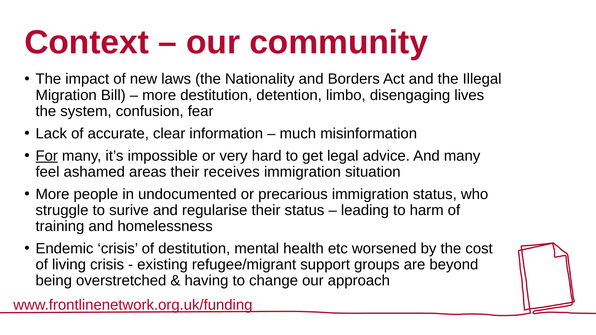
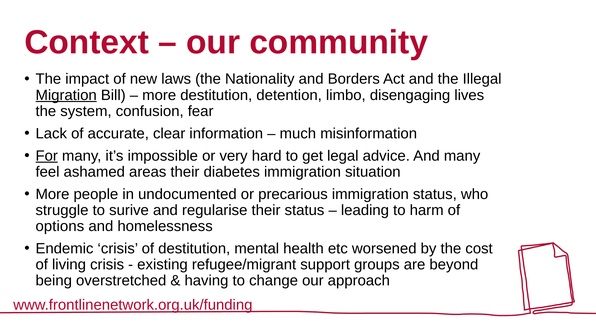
Migration underline: none -> present (66, 95)
receives: receives -> diabetes (232, 172)
training: training -> options (60, 226)
